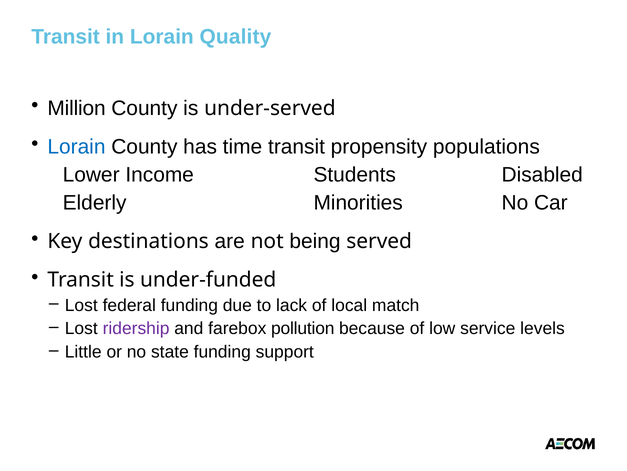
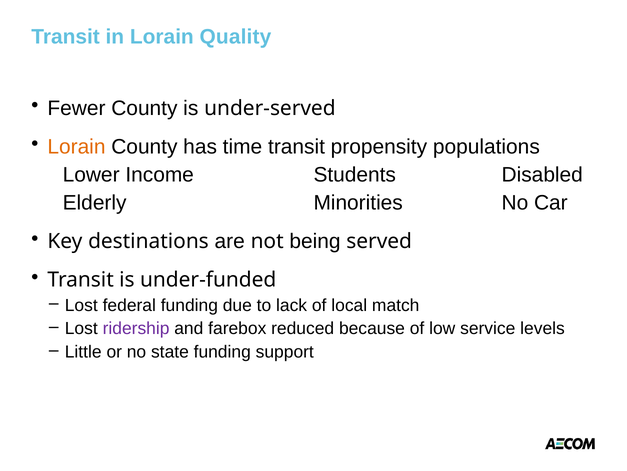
Million: Million -> Fewer (76, 108)
Lorain colour: blue -> orange (76, 147)
pollution: pollution -> reduced (303, 328)
